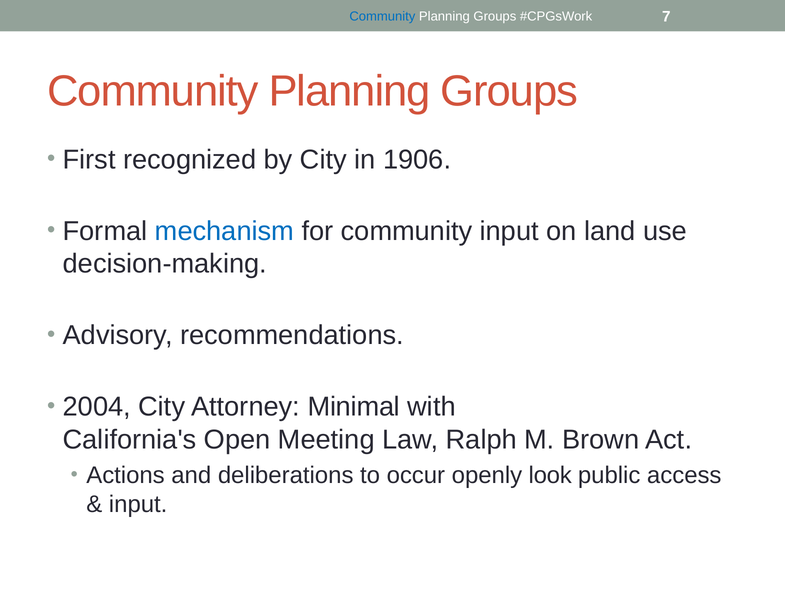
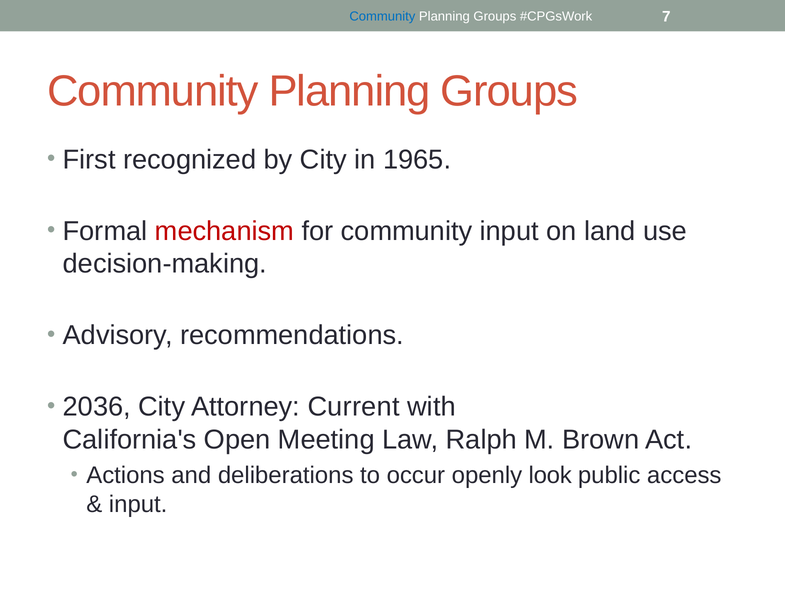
1906: 1906 -> 1965 (417, 160)
mechanism colour: blue -> red (224, 231)
2004: 2004 -> 2036 (97, 407)
Minimal: Minimal -> Current (354, 407)
